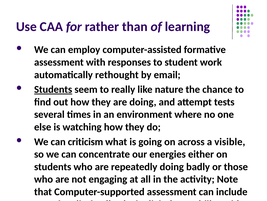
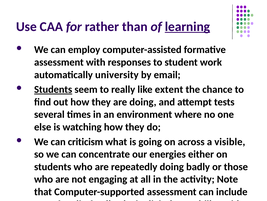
learning underline: none -> present (187, 27)
rethought: rethought -> university (117, 74)
nature: nature -> extent (169, 89)
